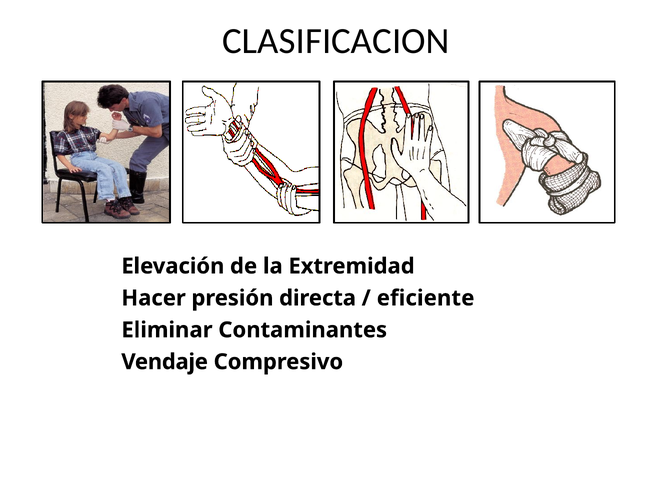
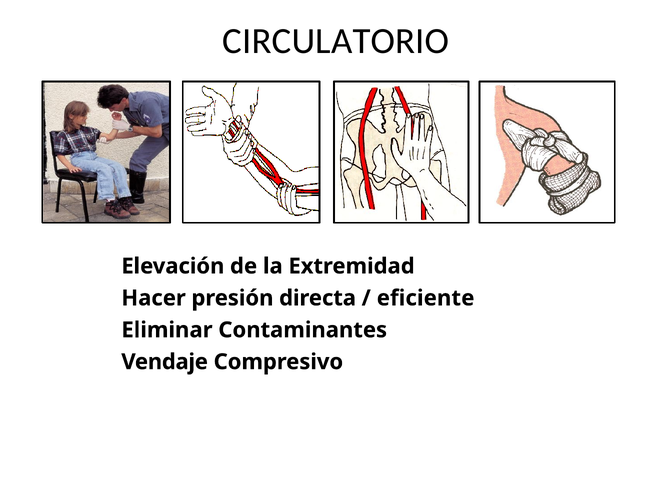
CLASIFICACION: CLASIFICACION -> CIRCULATORIO (336, 41)
